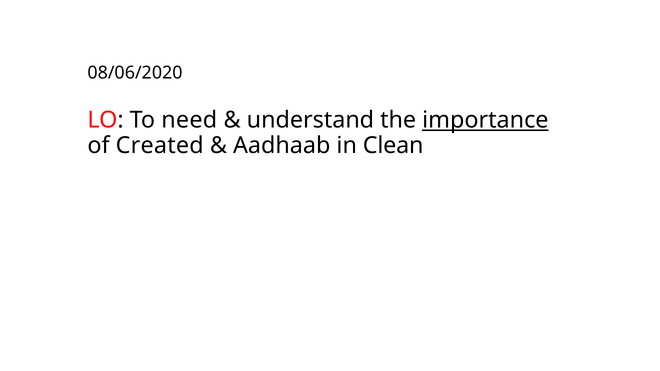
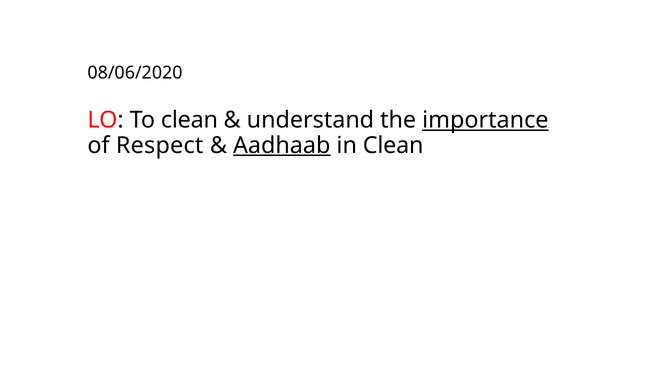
To need: need -> clean (189, 120)
Created: Created -> Respect (160, 145)
Aadhaab underline: none -> present (282, 145)
